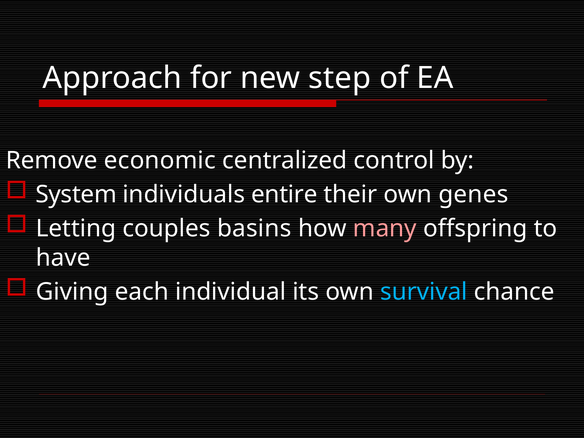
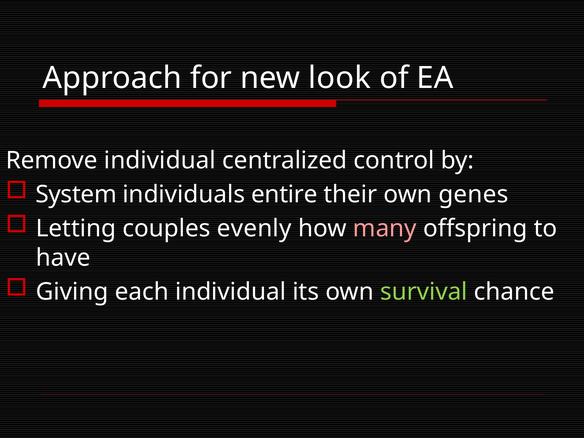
step: step -> look (340, 78)
Remove economic: economic -> individual (160, 160)
basins: basins -> evenly (254, 228)
survival colour: light blue -> light green (424, 292)
